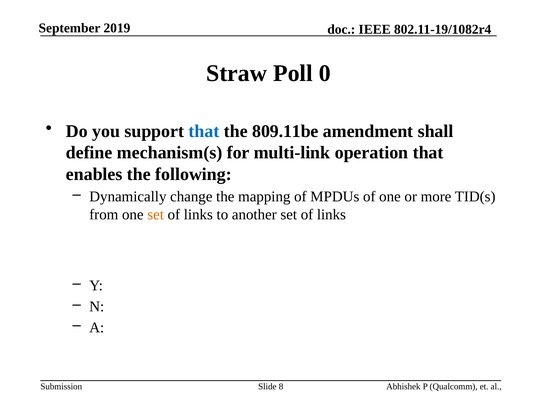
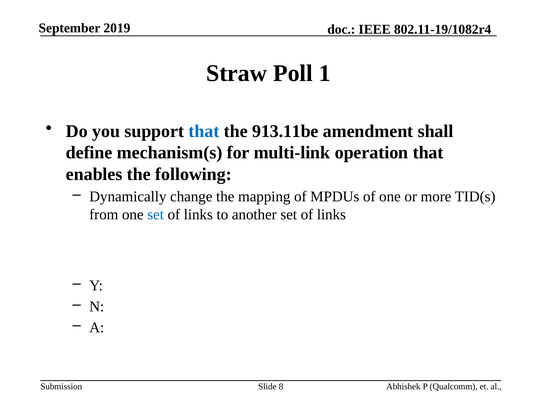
0: 0 -> 1 (325, 73)
809.11be: 809.11be -> 913.11be (285, 131)
set colour: orange -> blue (156, 214)
